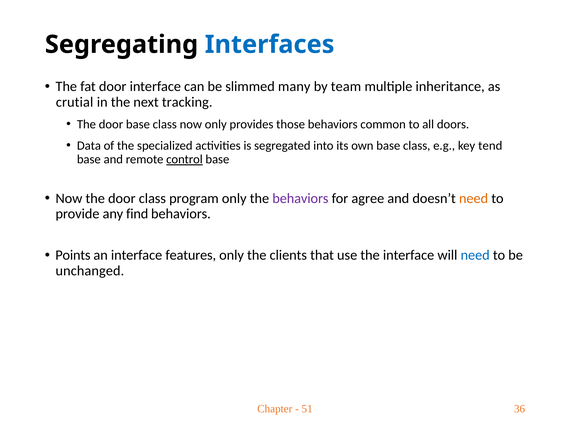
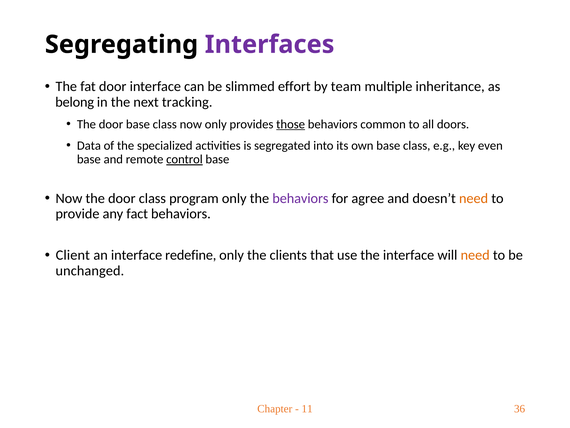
Interfaces colour: blue -> purple (270, 44)
many: many -> effort (294, 86)
crutial: crutial -> belong (75, 102)
those underline: none -> present (291, 124)
tend: tend -> even (490, 146)
find: find -> fact (137, 213)
Points: Points -> Client (73, 255)
features: features -> redefine (191, 255)
need colour: blue -> orange (475, 255)
51: 51 -> 11 (307, 408)
